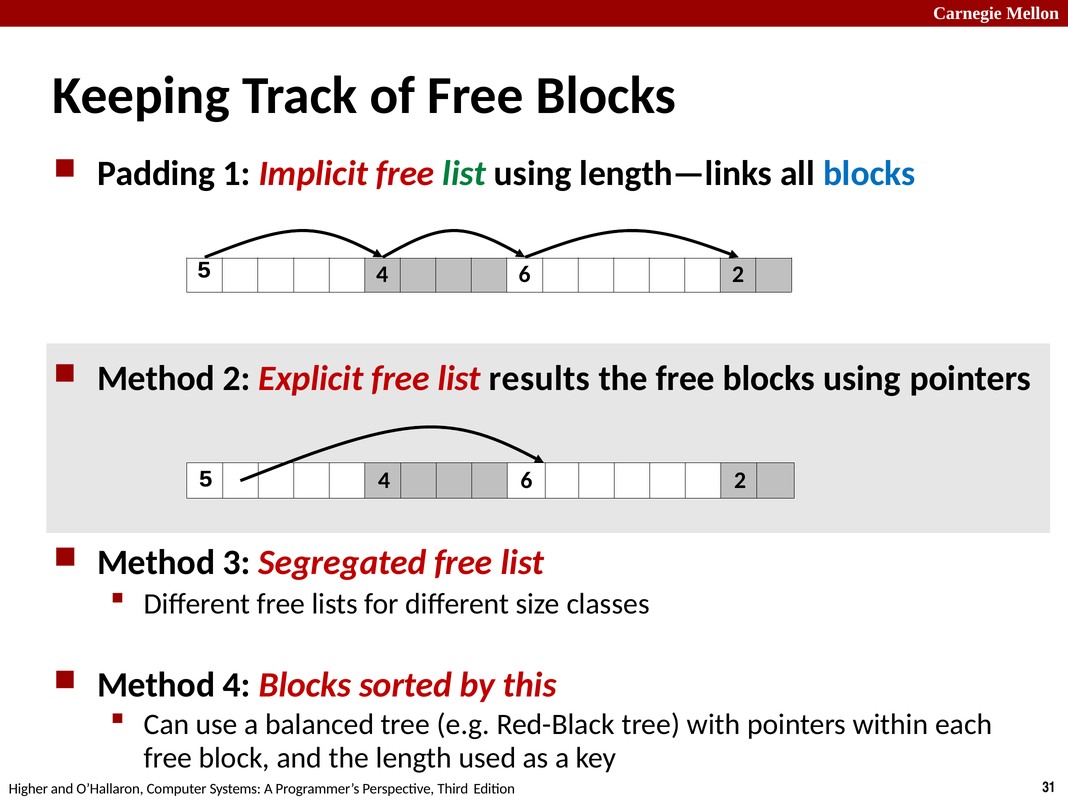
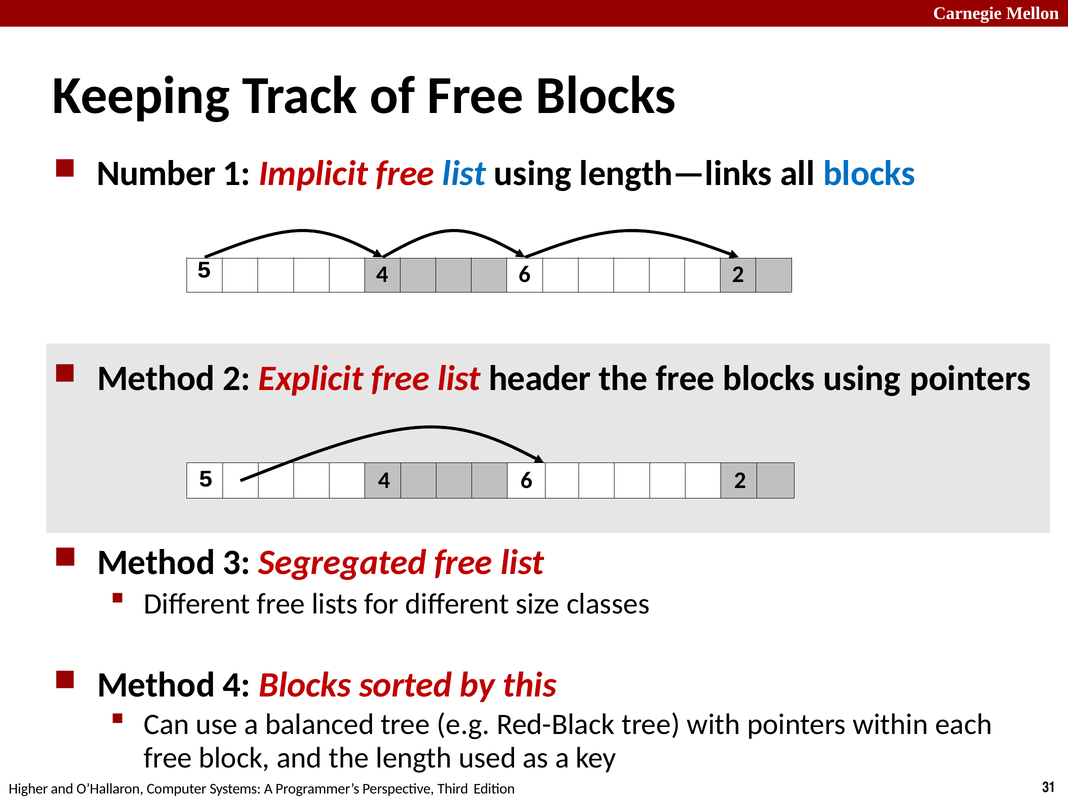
Padding: Padding -> Number (156, 173)
list colour: green -> blue (464, 173)
results: results -> header (540, 378)
